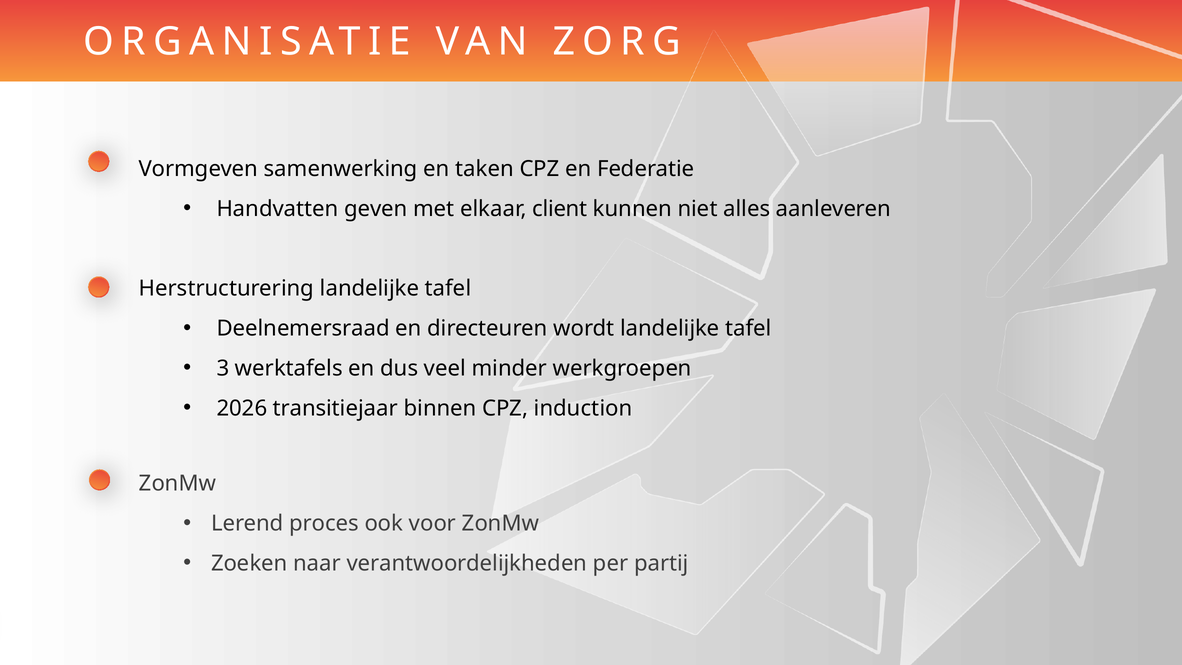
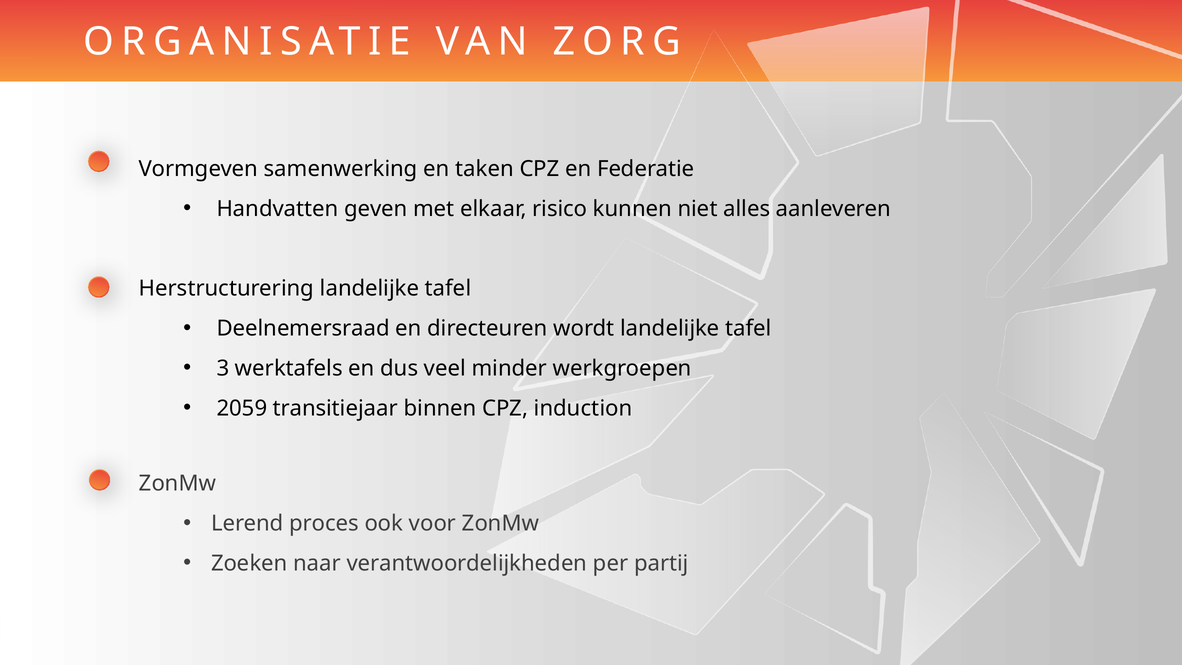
client: client -> risico (560, 209)
2026: 2026 -> 2059 (242, 408)
